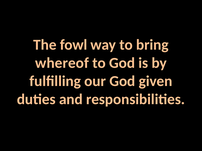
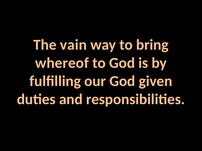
fowl: fowl -> vain (73, 45)
